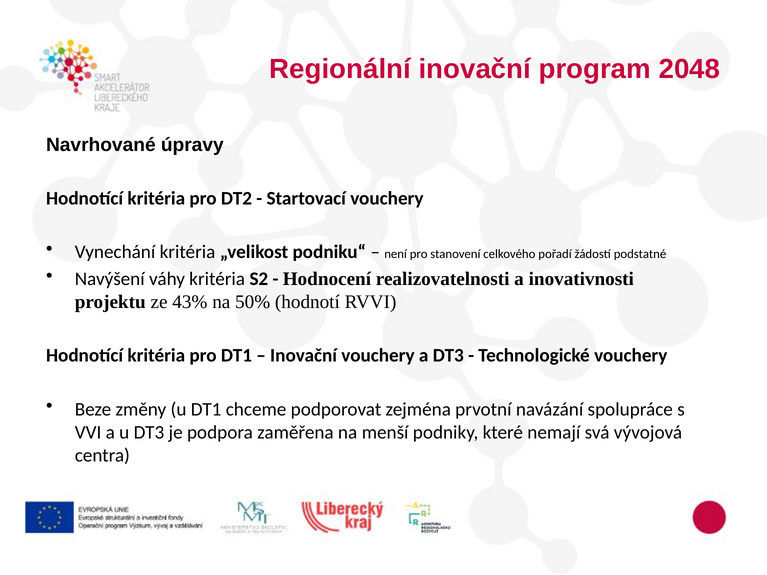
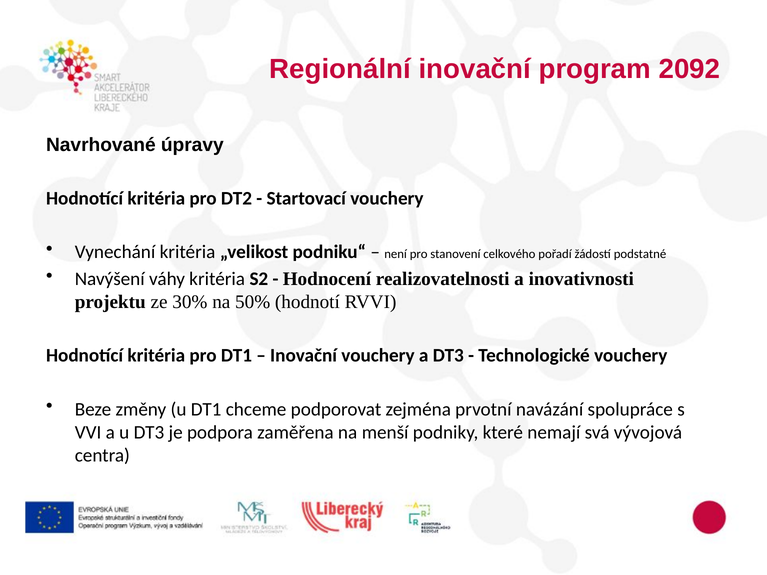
2048: 2048 -> 2092 (689, 69)
43%: 43% -> 30% (190, 302)
